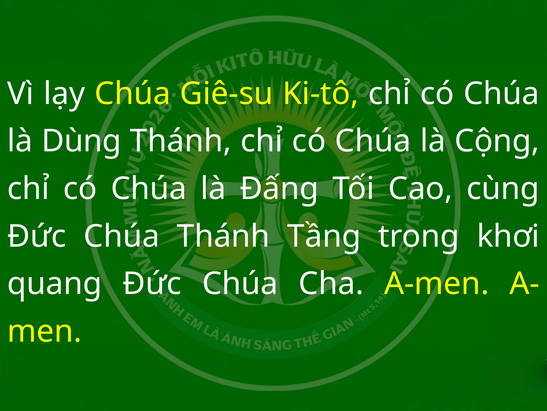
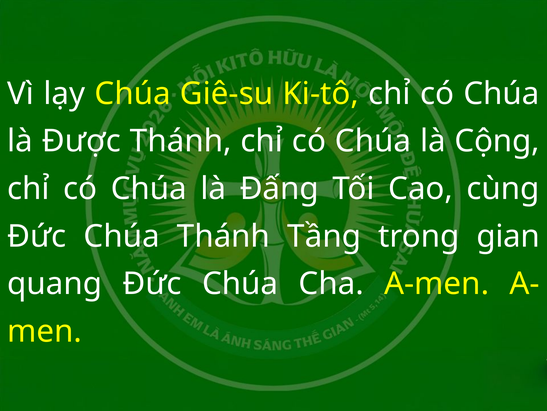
Dùng: Dùng -> Được (81, 141)
khơi: khơi -> gian (508, 236)
